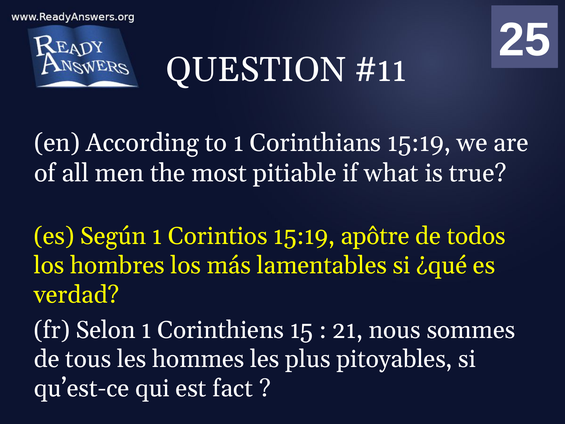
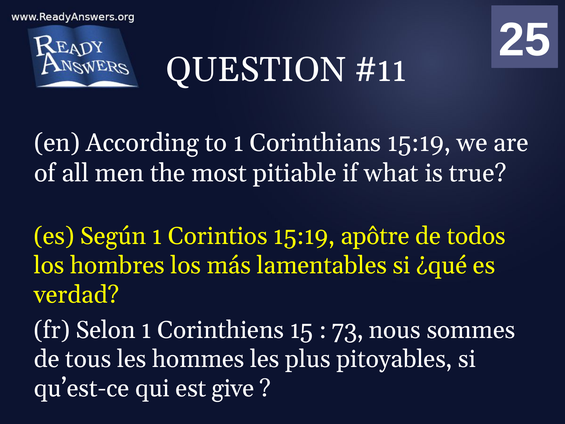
21: 21 -> 73 (348, 330)
fact: fact -> give (233, 388)
